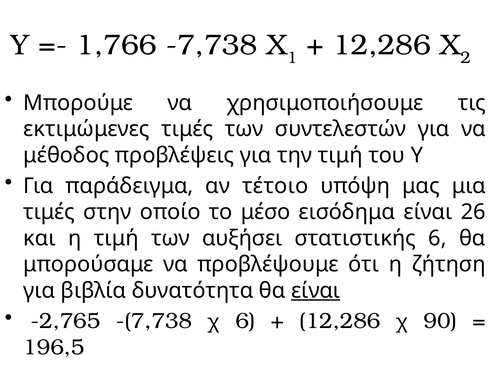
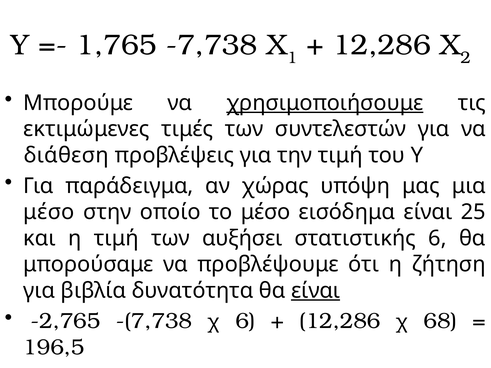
1,766: 1,766 -> 1,765 (116, 45)
χρησιμοποιήσουμε underline: none -> present (325, 103)
μέθοδος: μέθοδος -> διάθεση (66, 155)
τέτοιο: τέτοιο -> χώρας (275, 186)
τιμές: τιμές -> μέσο (49, 212)
26: 26 -> 25 (473, 212)
90: 90 -> 68 (440, 321)
